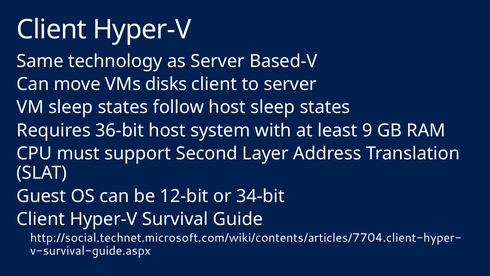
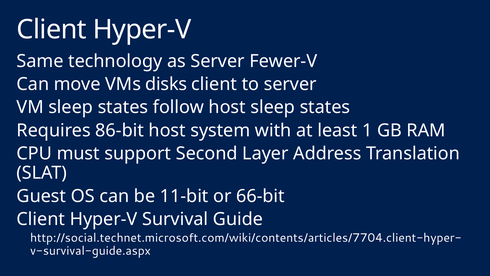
Based-V: Based-V -> Fewer-V (283, 61)
36-bit: 36-bit -> 86-bit (120, 130)
9: 9 -> 1 (367, 130)
12-bit: 12-bit -> 11-bit (184, 196)
34-bit: 34-bit -> 66-bit (260, 196)
